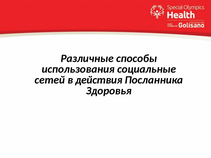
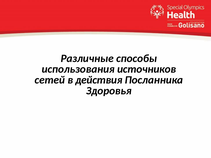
социальные: социальные -> источников (147, 69)
